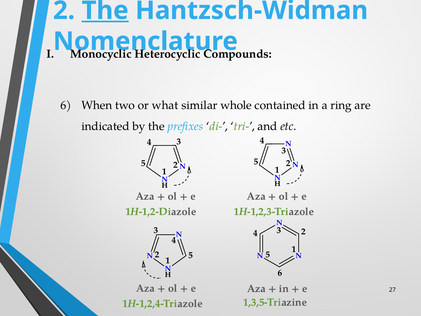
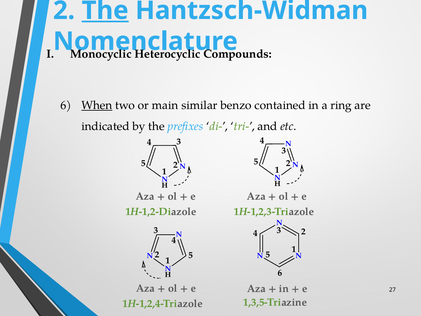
When underline: none -> present (97, 105)
what: what -> main (165, 105)
whole: whole -> benzo (236, 105)
